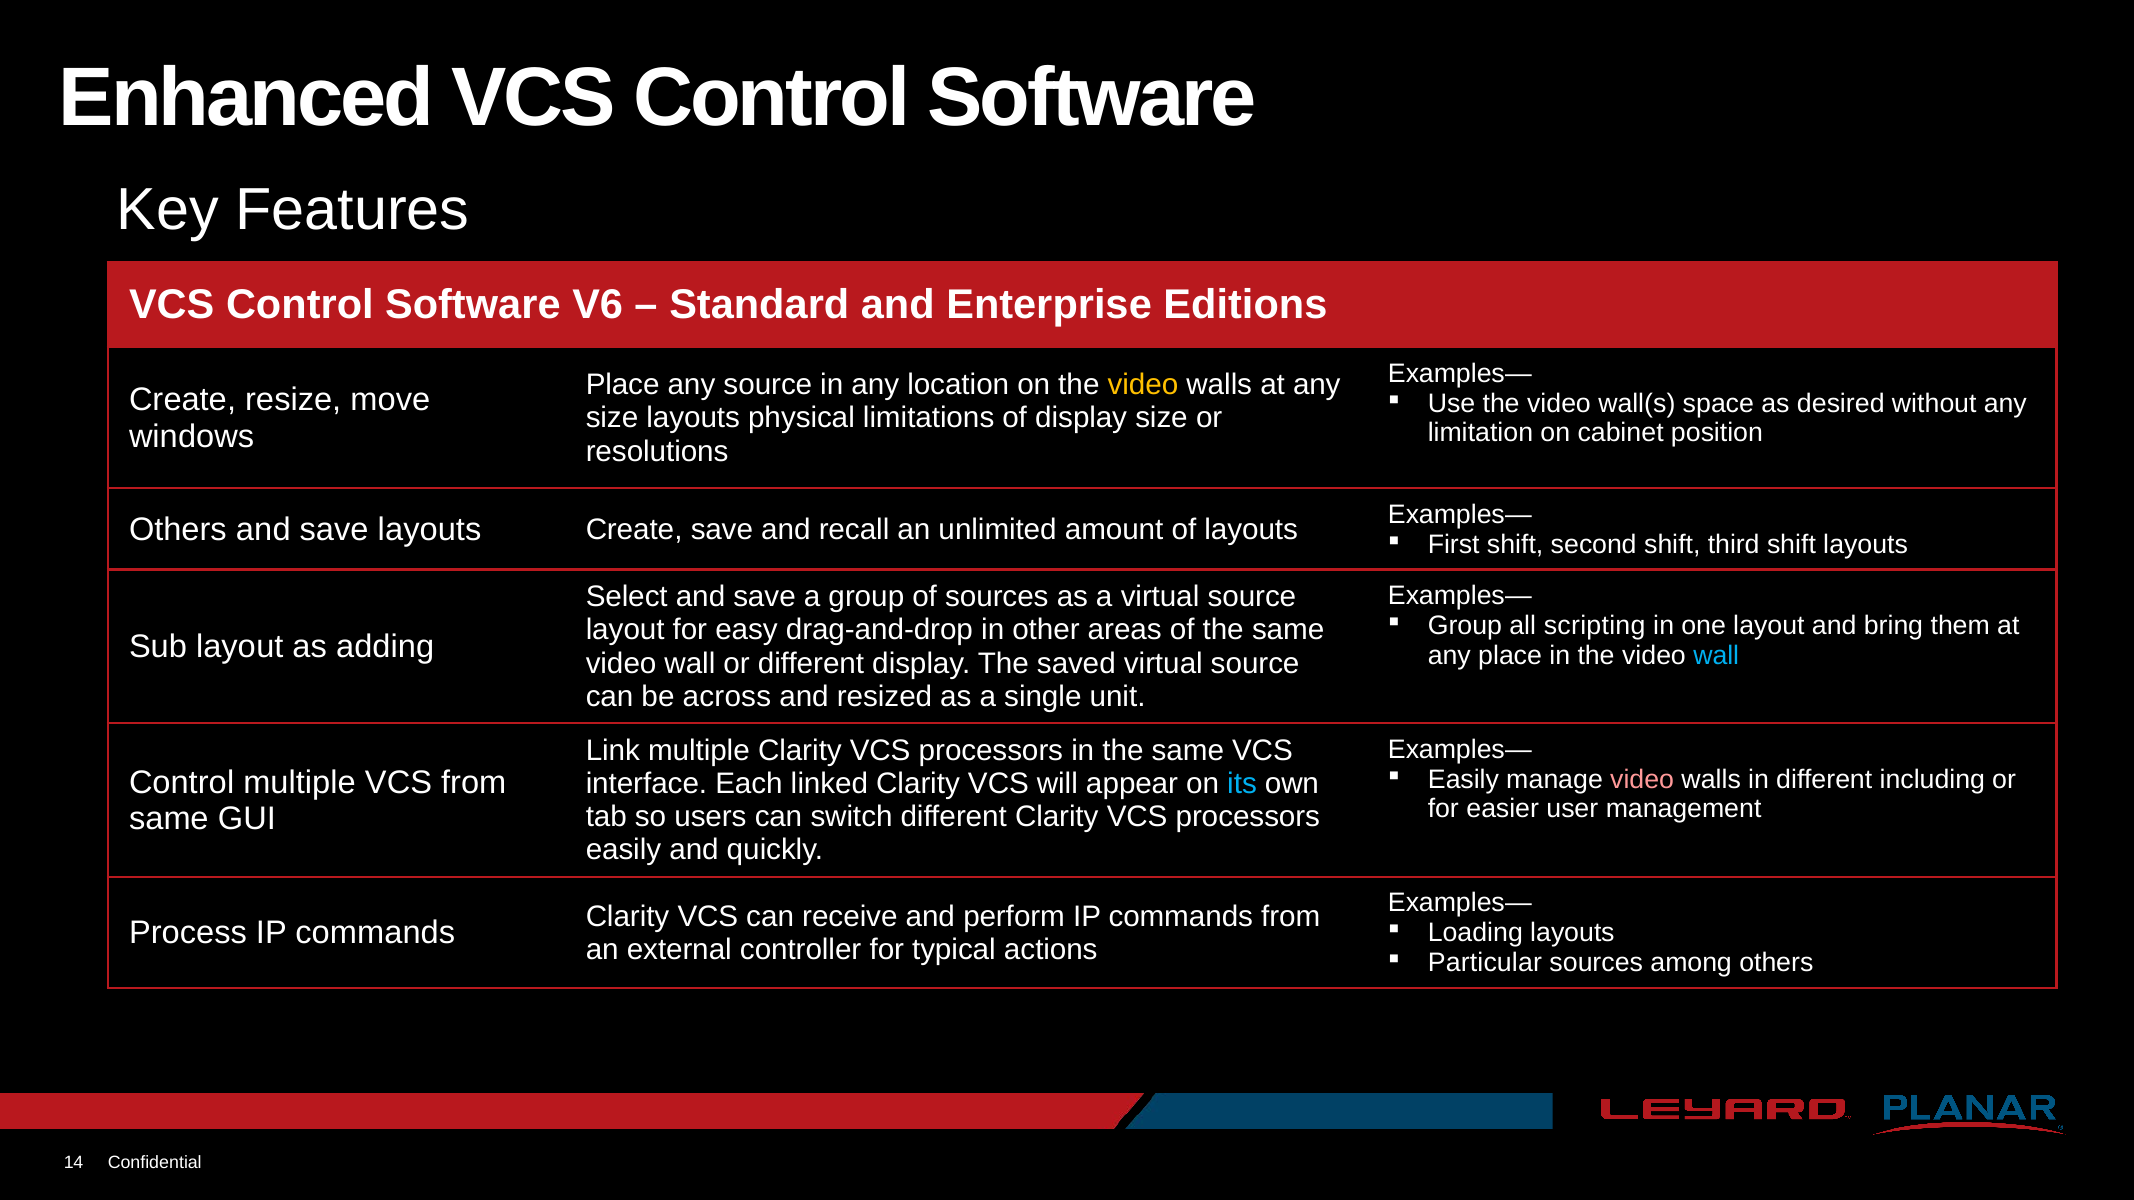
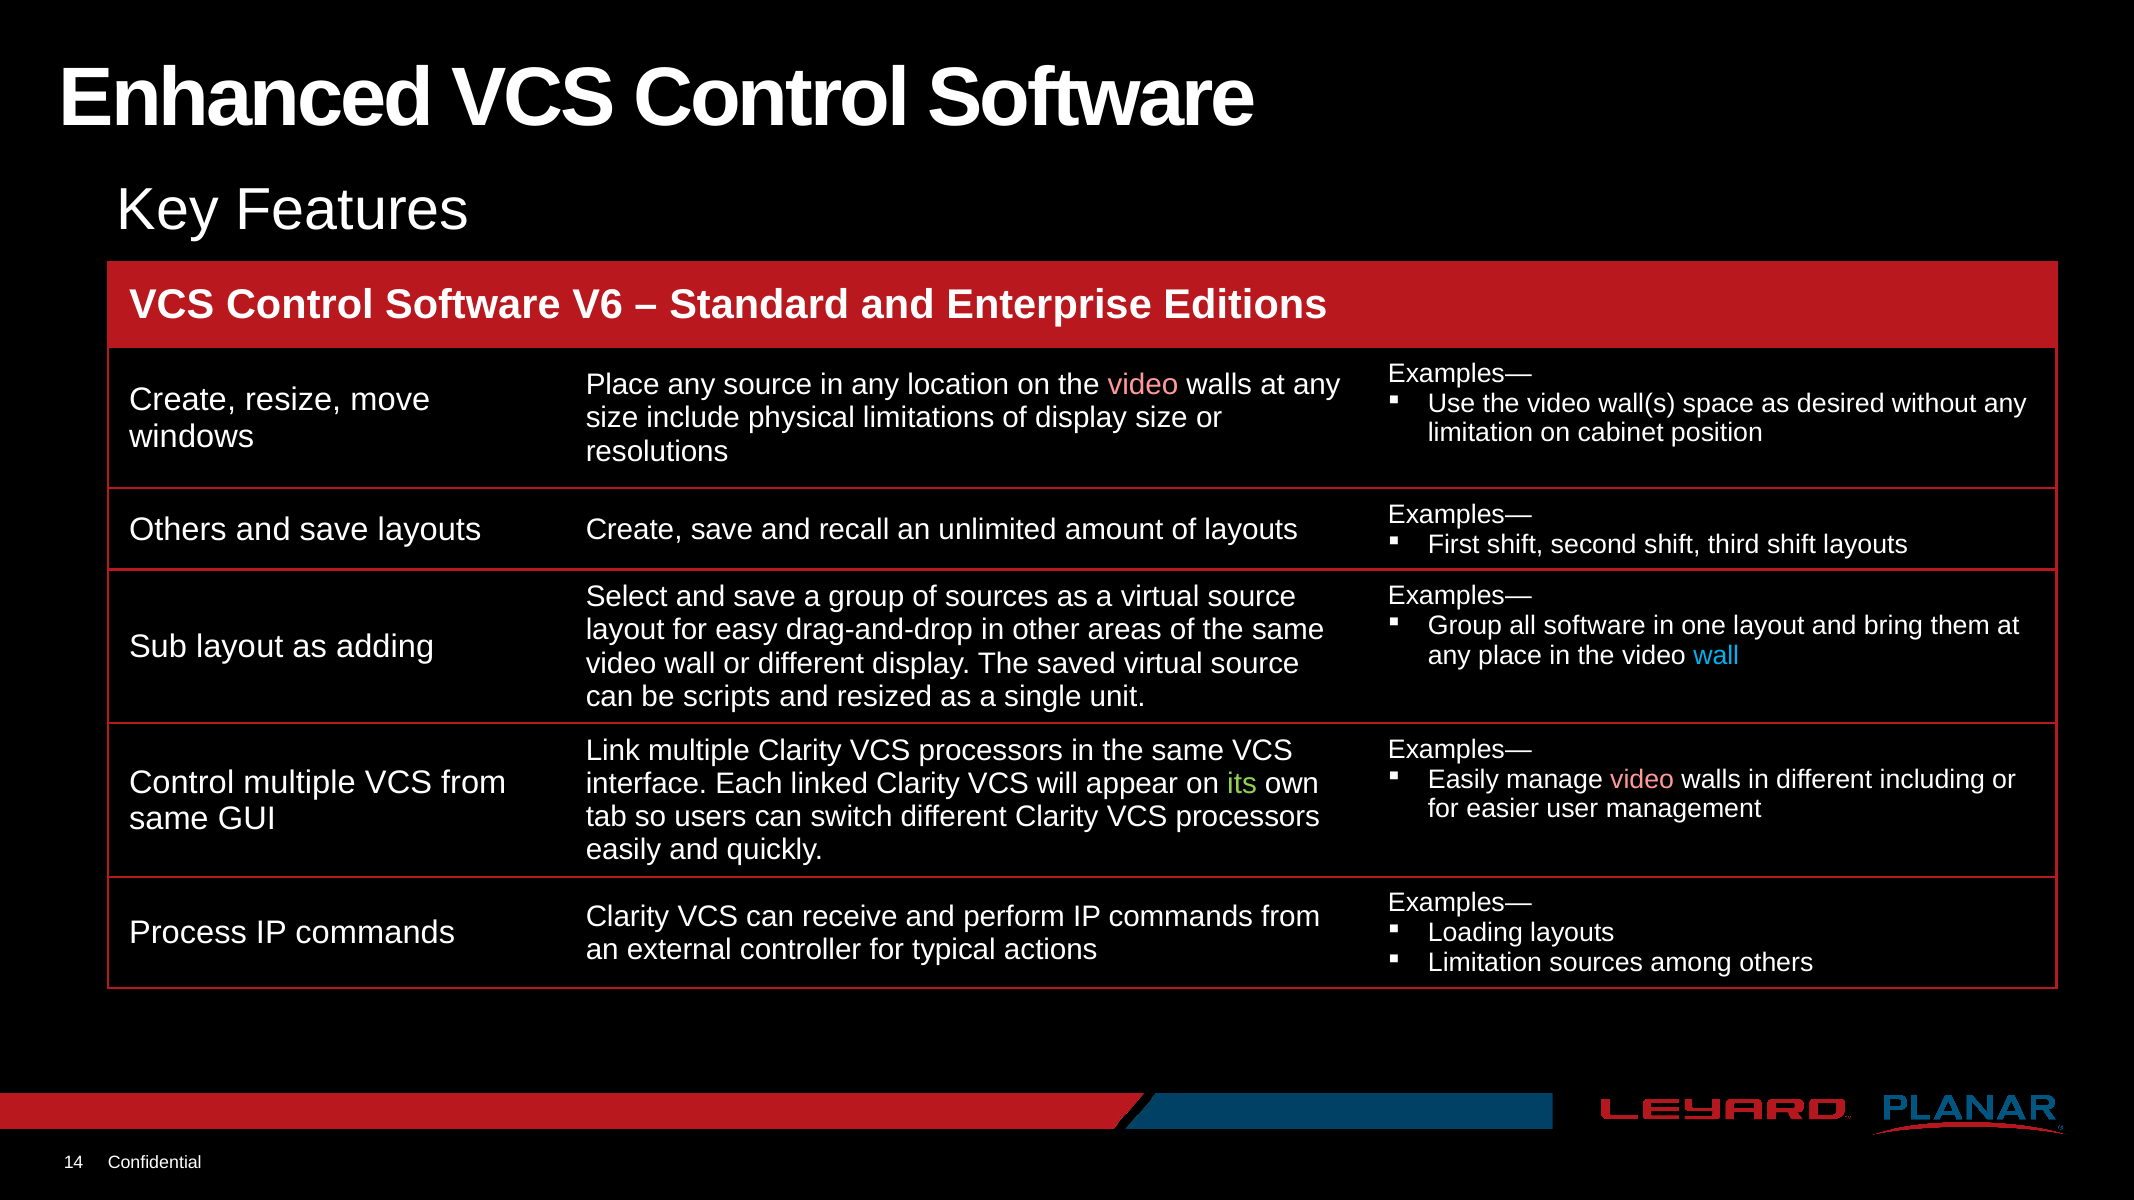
video colour: yellow -> pink (1143, 385)
size layouts: layouts -> include (693, 418)
all scripting: scripting -> software (1595, 626)
across: across -> scripts (727, 697)
its colour: light blue -> light green (1242, 784)
Particular: Particular -> Limitation (1485, 963)
